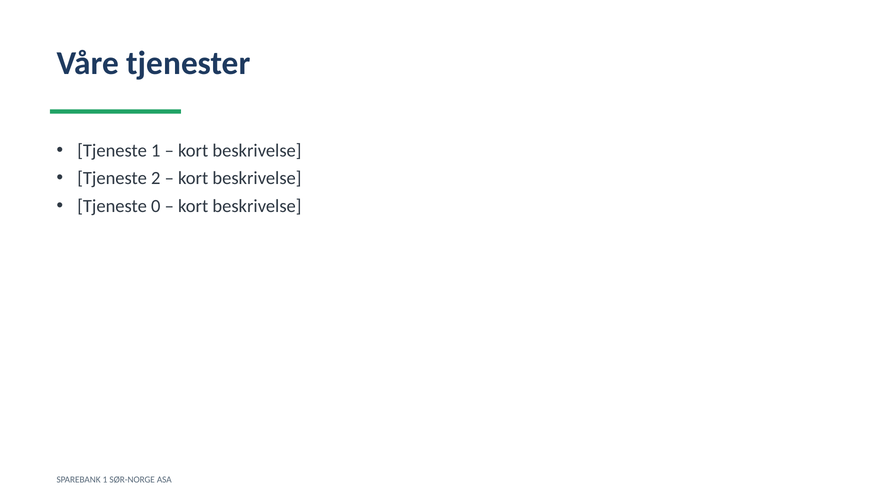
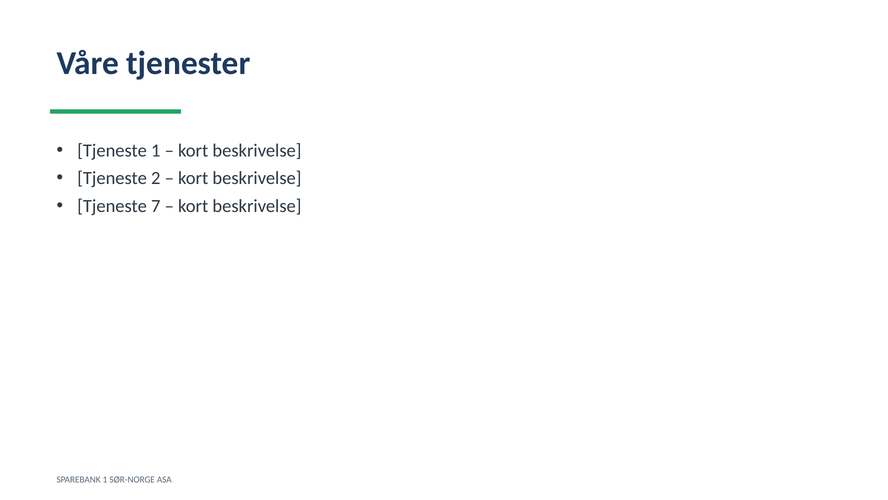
0: 0 -> 7 (156, 206)
